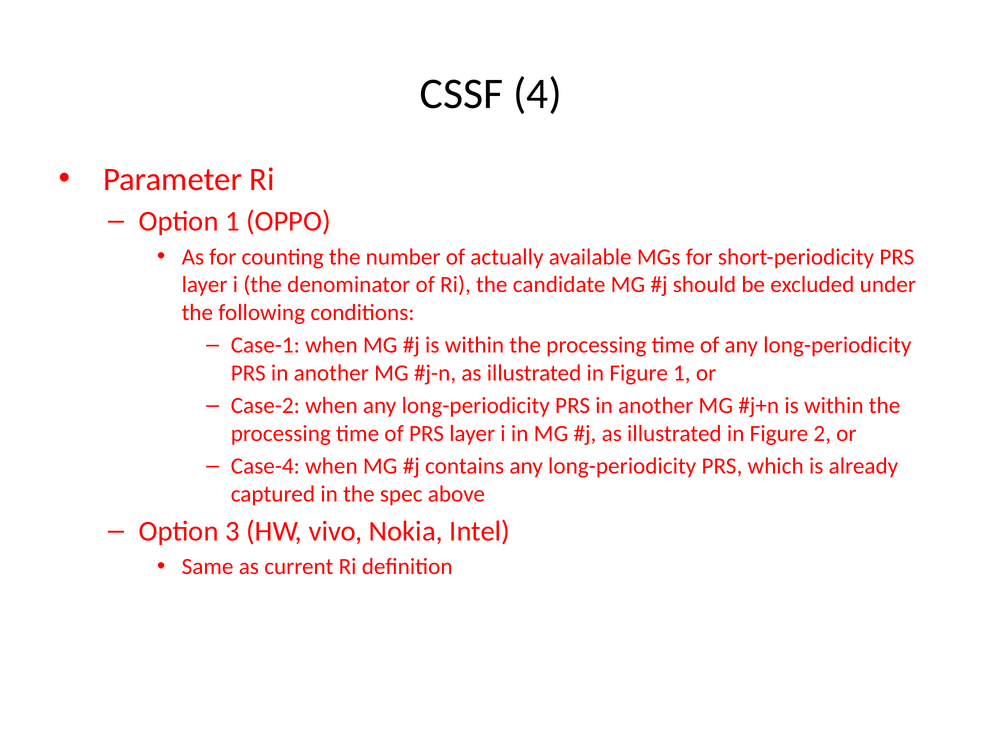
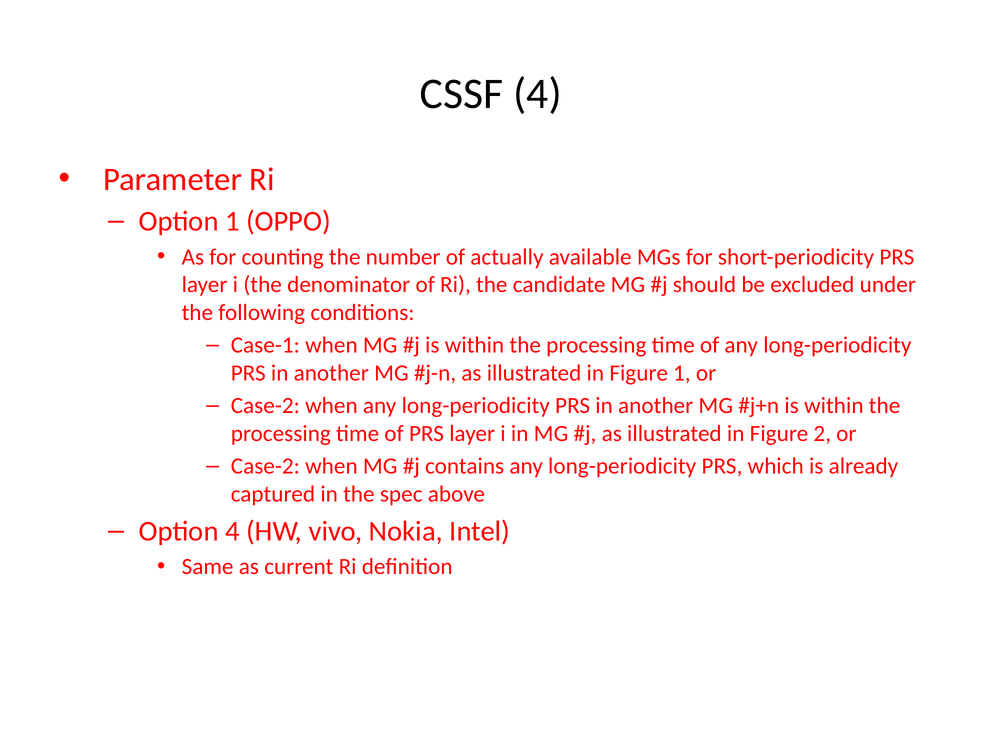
Case-4: Case-4 -> Case-2 (265, 466)
Option 3: 3 -> 4 (232, 531)
